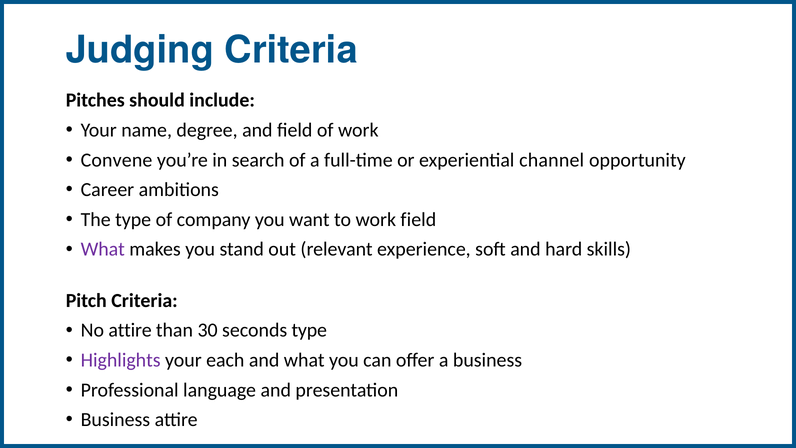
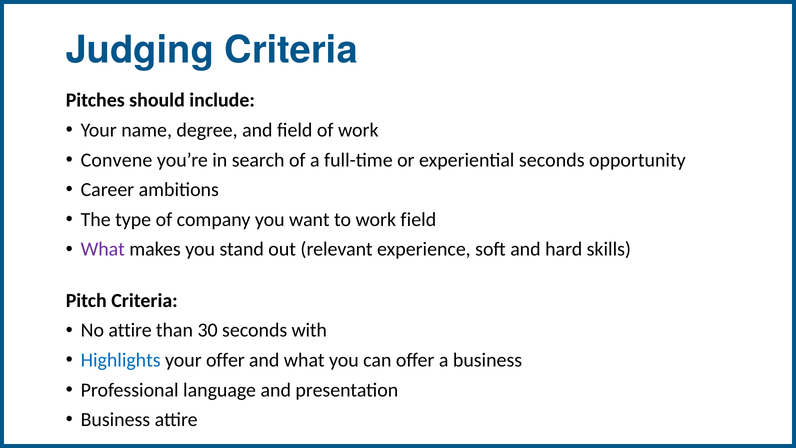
experiential channel: channel -> seconds (552, 160)
seconds type: type -> with (309, 330)
Highlights colour: purple -> blue (121, 360)
your each: each -> offer (225, 360)
